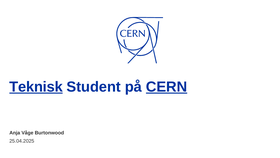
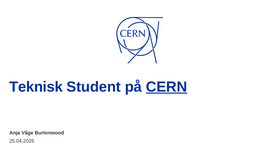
Teknisk underline: present -> none (36, 87)
